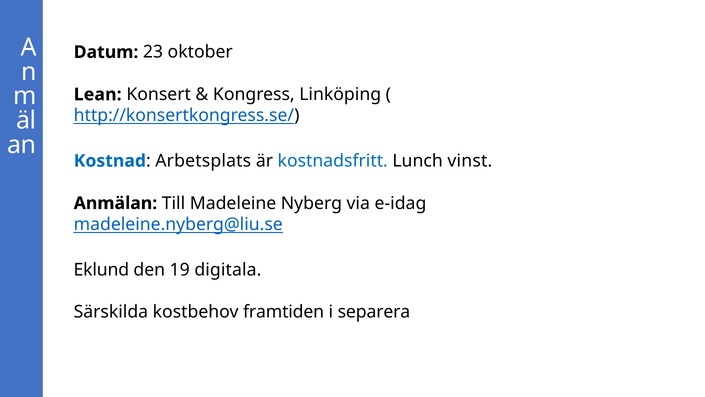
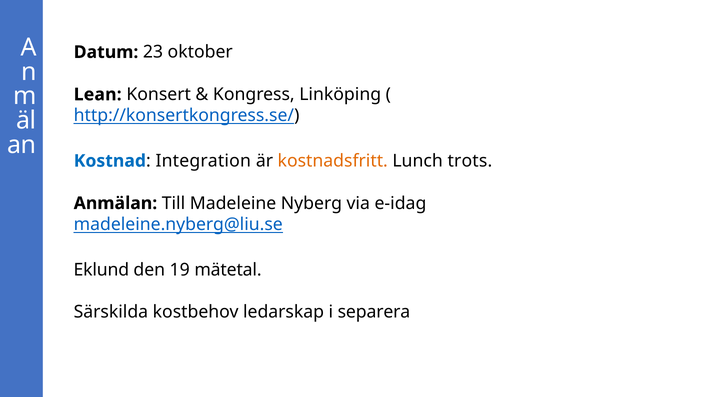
Arbetsplats: Arbetsplats -> Integration (203, 161)
kostnadsfritt colour: blue -> orange (333, 161)
vinst: vinst -> trots (470, 161)
digitala: digitala -> mätetal (228, 269)
framtiden: framtiden -> ledarskap (284, 312)
